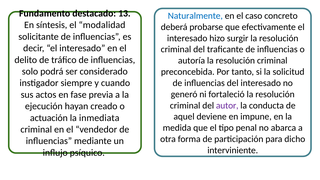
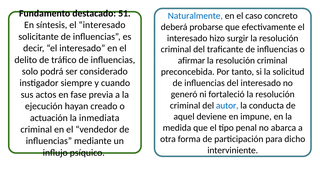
13: 13 -> 51 (124, 13)
síntesis el modalidad: modalidad -> interesado (102, 25)
autoría: autoría -> afirmar (192, 61)
autor colour: purple -> blue (227, 105)
